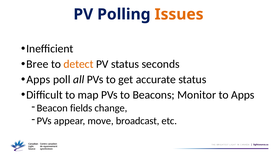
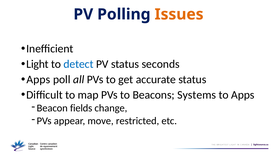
Bree: Bree -> Light (37, 64)
detect colour: orange -> blue (78, 64)
Monitor: Monitor -> Systems (197, 95)
broadcast: broadcast -> restricted (138, 121)
